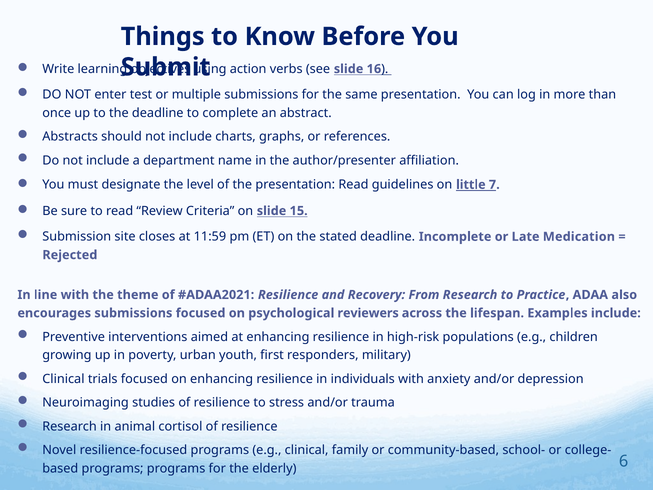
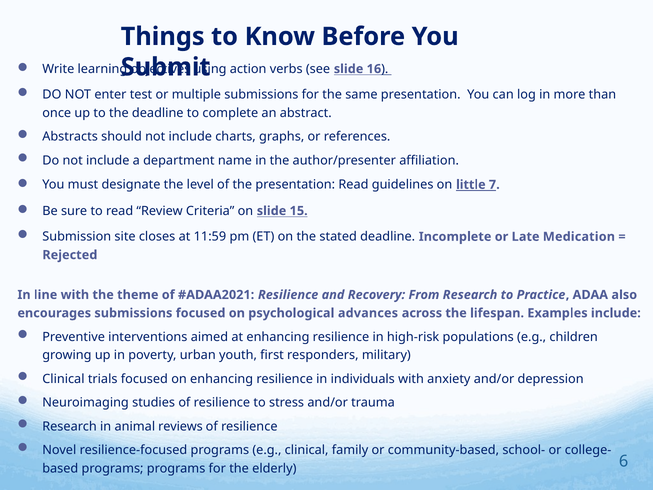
reviewers: reviewers -> advances (368, 313)
cortisol: cortisol -> reviews (180, 426)
